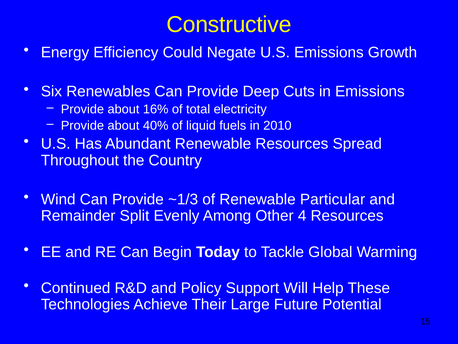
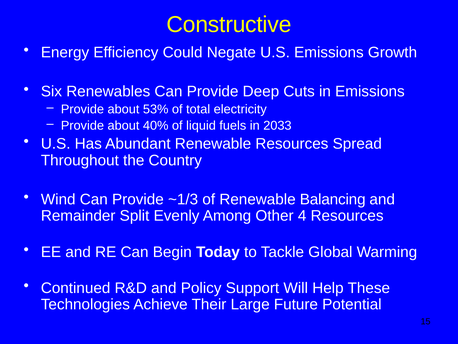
16%: 16% -> 53% (156, 109)
2010: 2010 -> 2033 (277, 125)
Particular: Particular -> Balancing (333, 199)
